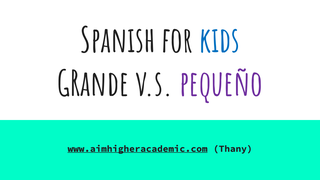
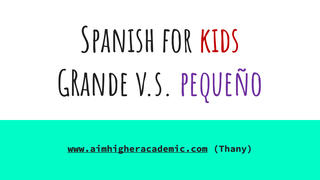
kids colour: blue -> red (220, 41)
